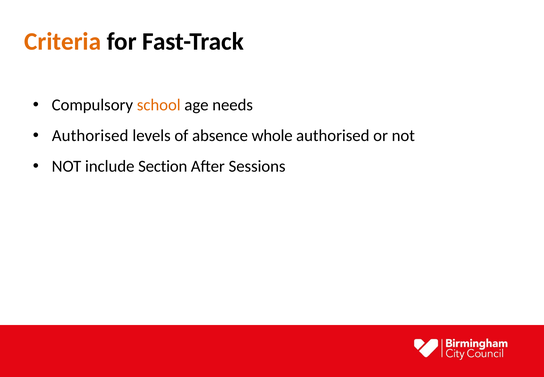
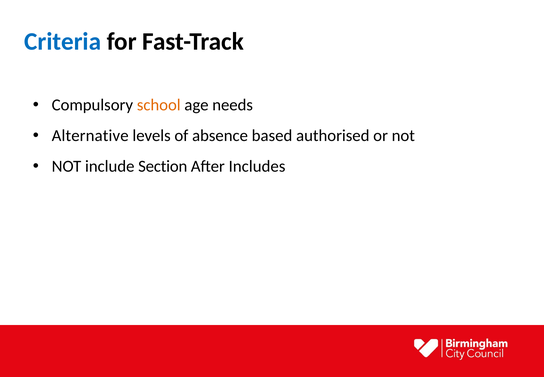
Criteria colour: orange -> blue (63, 42)
Authorised: Authorised -> Alternative (90, 136)
whole: whole -> based (272, 136)
Sessions: Sessions -> Includes (257, 166)
